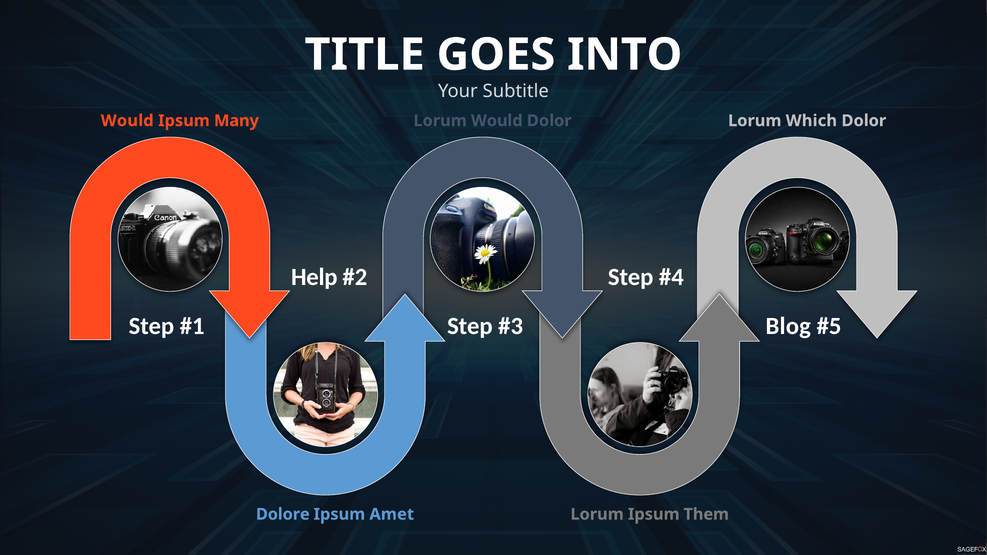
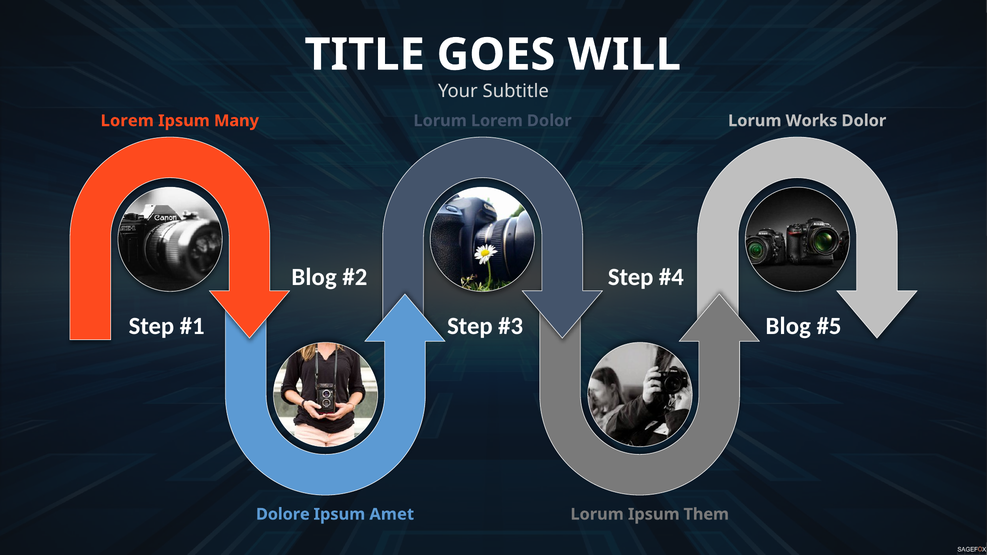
INTO: INTO -> WILL (624, 55)
Would: Would -> Lorem (127, 121)
Lorum Would: Would -> Lorem (497, 121)
Which: Which -> Works (811, 121)
Help: Help -> Blog (314, 277)
